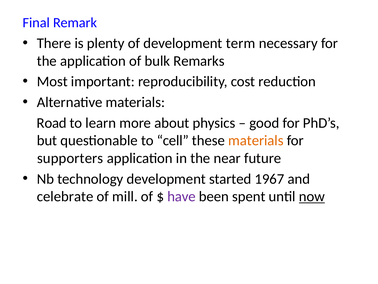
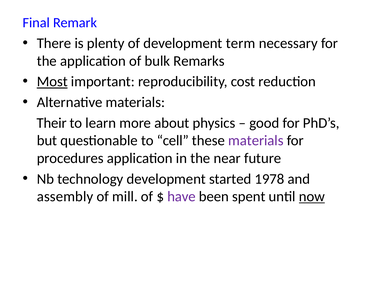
Most underline: none -> present (52, 81)
Road: Road -> Their (52, 123)
materials colour: orange -> purple (256, 140)
supporters: supporters -> procedures (70, 158)
1967: 1967 -> 1978 (269, 179)
celebrate: celebrate -> assembly (65, 196)
